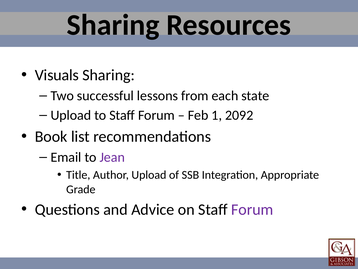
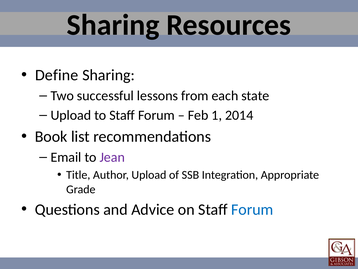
Visuals: Visuals -> Define (57, 75)
2092: 2092 -> 2014 (239, 115)
Forum colour: purple -> blue (252, 209)
